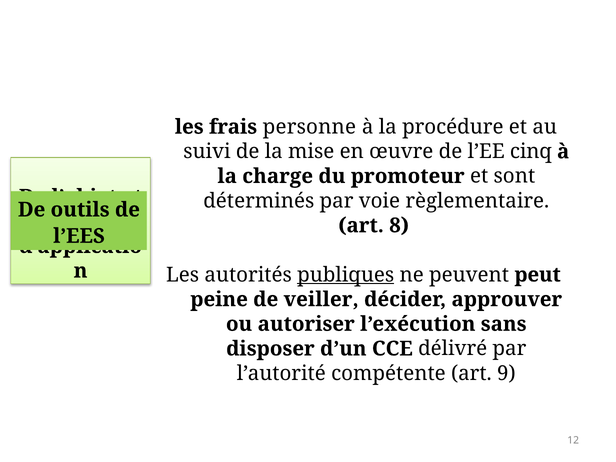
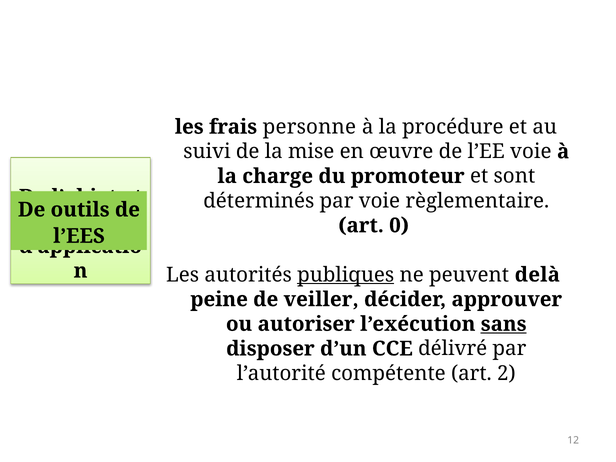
l’EE cinq: cinq -> voie (531, 152)
8: 8 -> 0 (399, 225)
peut: peut -> delà (537, 275)
sans underline: none -> present (504, 324)
9: 9 -> 2 (506, 373)
